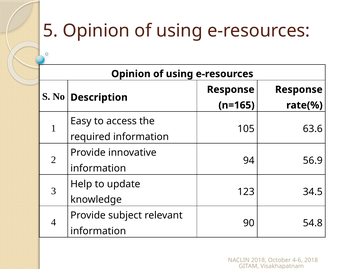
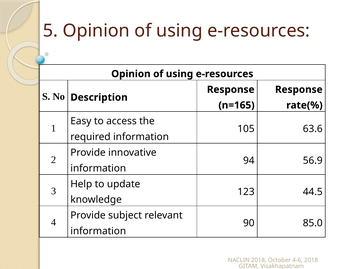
34.5: 34.5 -> 44.5 (313, 192)
54.8: 54.8 -> 85.0 (313, 223)
